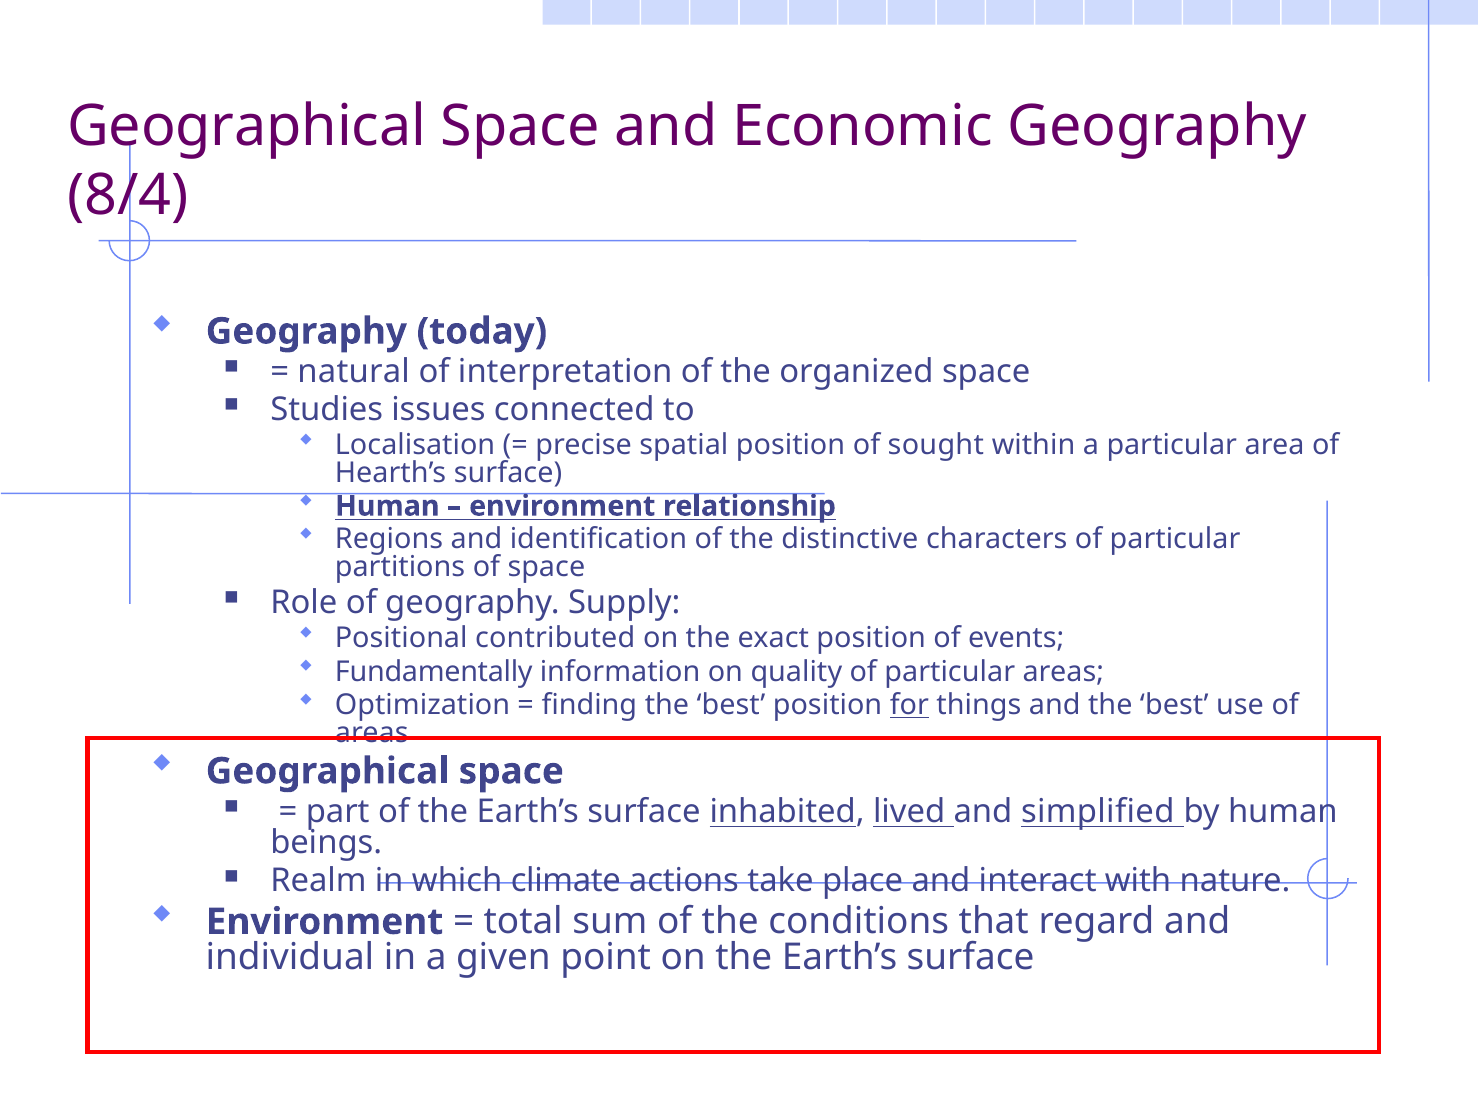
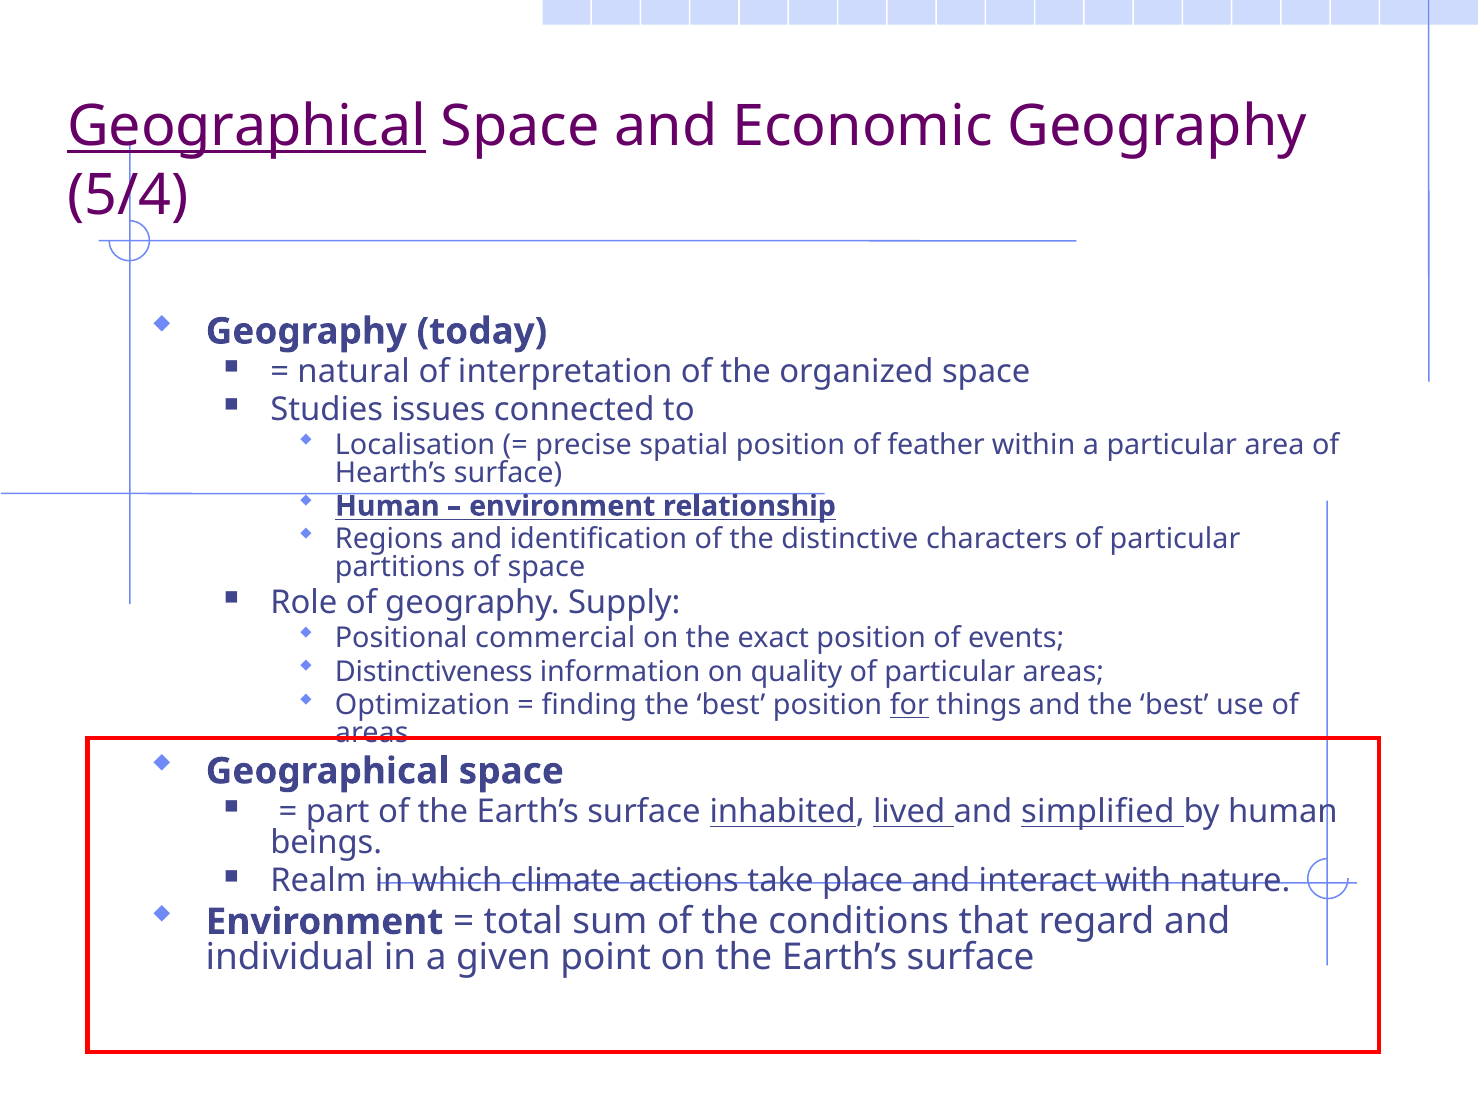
Geographical underline: none -> present (247, 127)
8/4: 8/4 -> 5/4 (128, 196)
sought: sought -> feather (936, 445)
contributed: contributed -> commercial (555, 639)
Fundamentally: Fundamentally -> Distinctiveness (434, 672)
